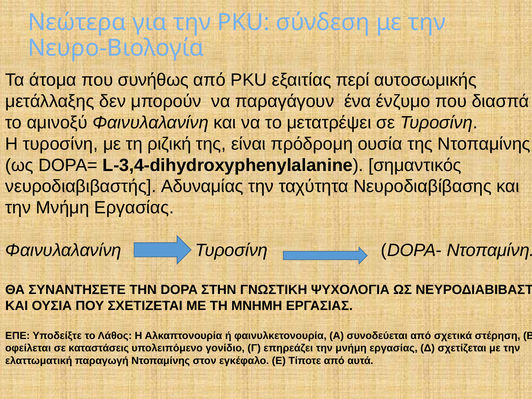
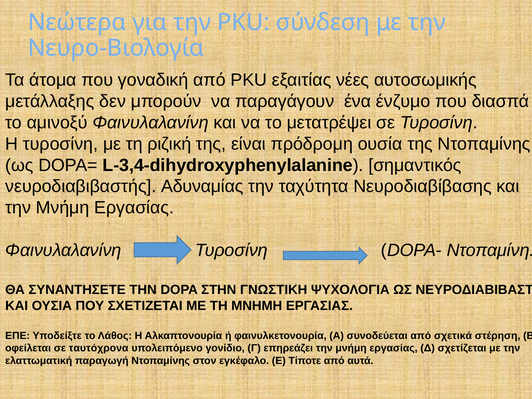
συνήθως: συνήθως -> γοναδική (153, 80)
περί: περί -> νέες (353, 80)
καταστάσεις: καταστάσεις -> ταυτόχρονα (99, 348)
